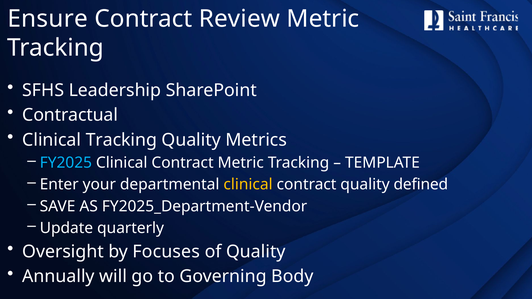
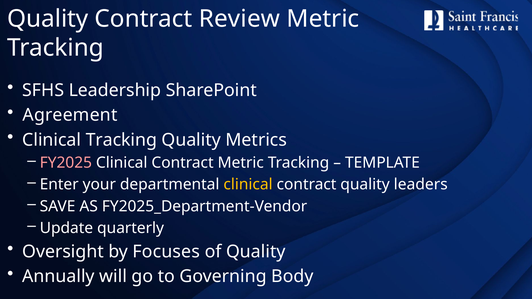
Ensure: Ensure -> Quality (48, 19)
Contractual: Contractual -> Agreement (70, 115)
FY2025 colour: light blue -> pink (66, 163)
defined: defined -> leaders (421, 185)
